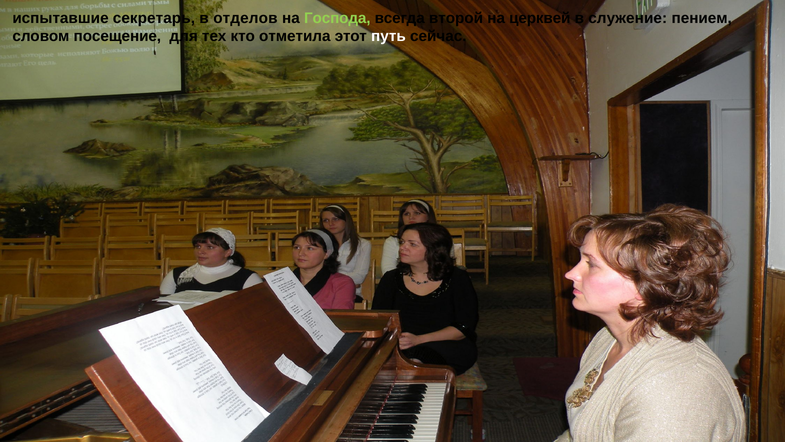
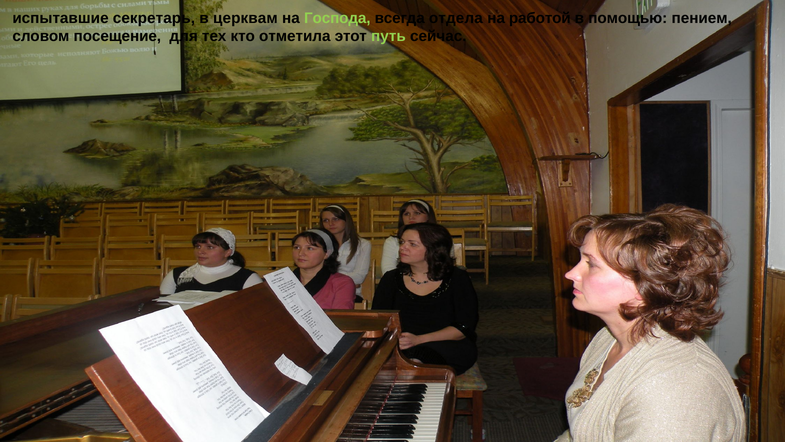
отделов: отделов -> церквам (245, 18)
второй: второй -> отдела (456, 18)
церквей: церквей -> работой (540, 18)
служение: служение -> помощью (628, 18)
путь colour: white -> light green (388, 36)
